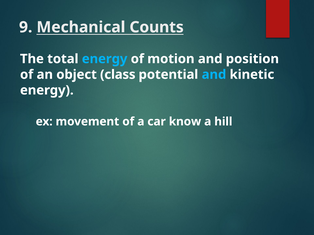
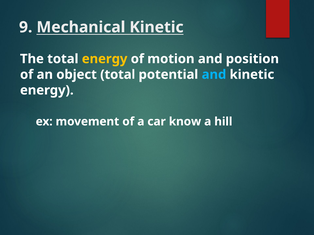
Mechanical Counts: Counts -> Kinetic (157, 27)
energy colour: light blue -> yellow (105, 59)
object class: class -> total (118, 75)
